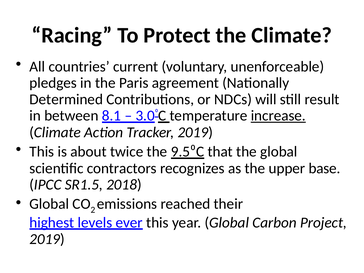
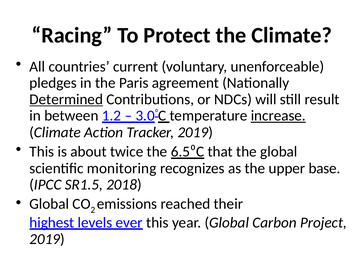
Determined underline: none -> present (66, 99)
8.1: 8.1 -> 1.2 (112, 116)
9.5⁰C: 9.5⁰C -> 6.5⁰C (188, 152)
contractors: contractors -> monitoring (122, 168)
